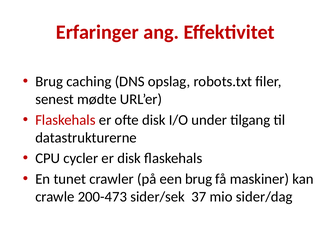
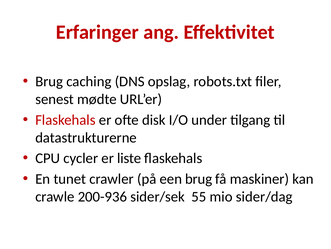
er disk: disk -> liste (129, 158)
200-473: 200-473 -> 200-936 (102, 196)
37: 37 -> 55 (199, 196)
